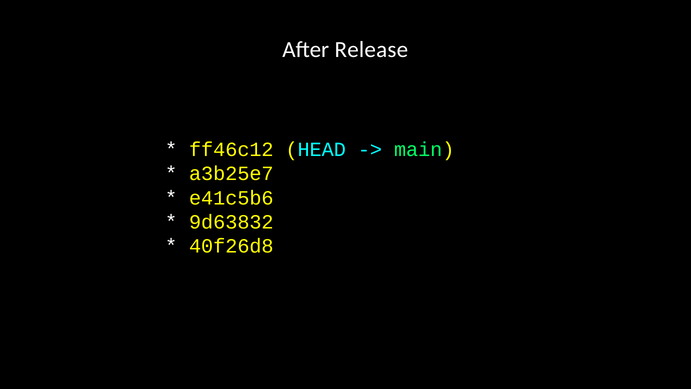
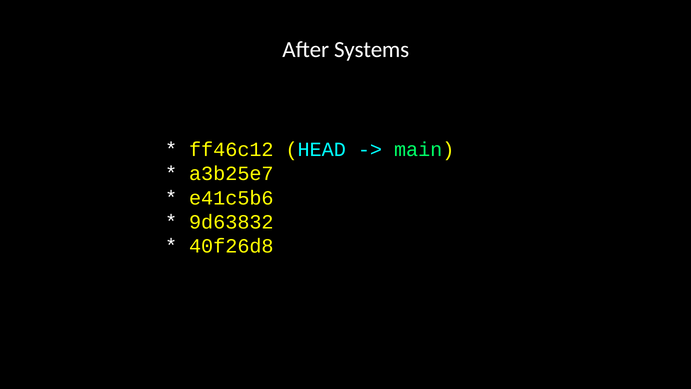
Release: Release -> Systems (372, 50)
